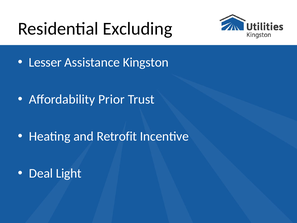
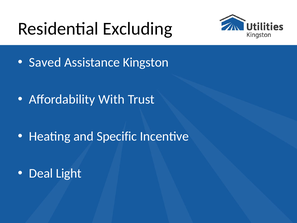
Lesser: Lesser -> Saved (45, 62)
Prior: Prior -> With (111, 99)
Retrofit: Retrofit -> Specific (117, 136)
